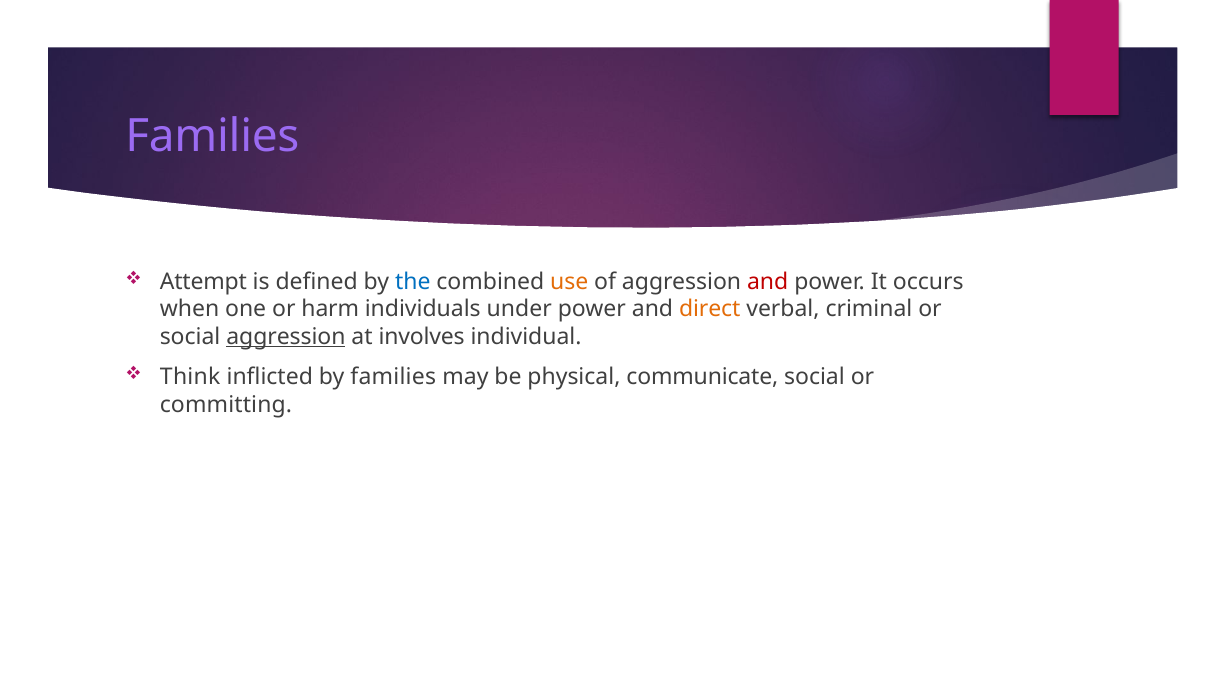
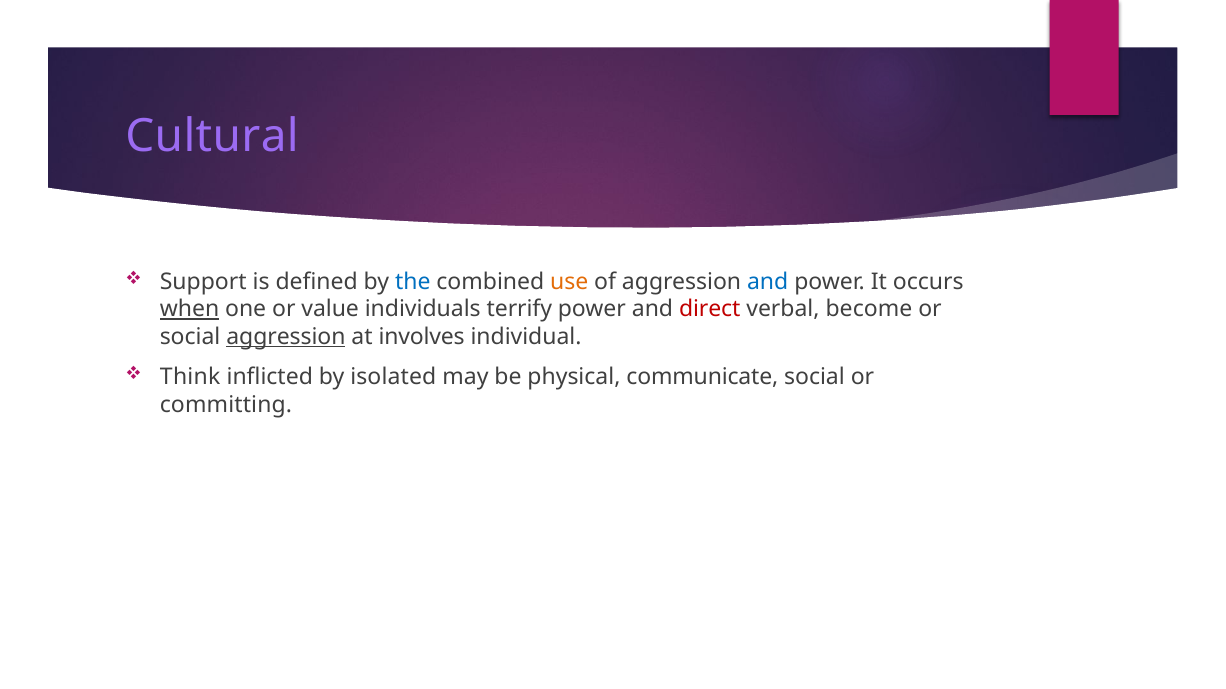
Families: Families -> Cultural (212, 137)
Attempt: Attempt -> Support (203, 282)
and colour: red -> blue (768, 282)
when underline: none -> present (190, 309)
harm: harm -> value (330, 309)
under: under -> terrify (519, 309)
direct colour: orange -> red (710, 309)
criminal: criminal -> become (869, 309)
by families: families -> isolated (393, 377)
